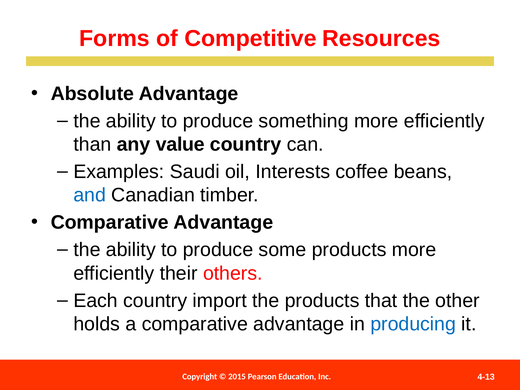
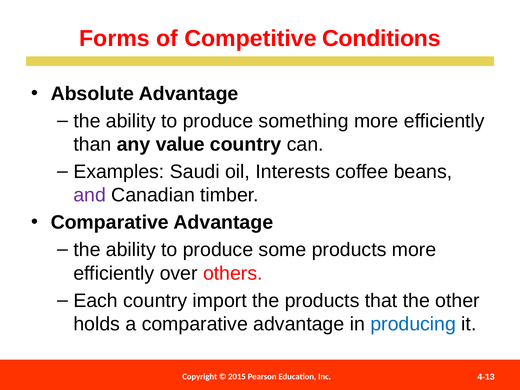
Resources: Resources -> Conditions (381, 38)
and colour: blue -> purple (90, 195)
their: their -> over (179, 273)
